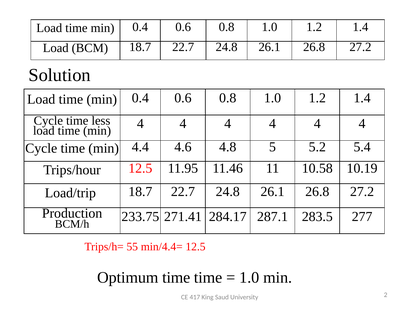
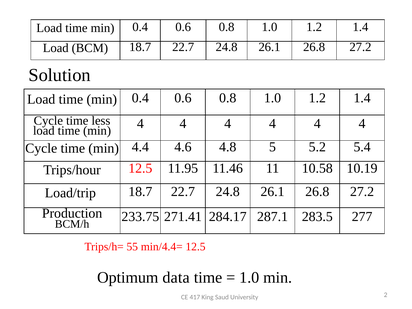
Optimum time: time -> data (176, 277)
